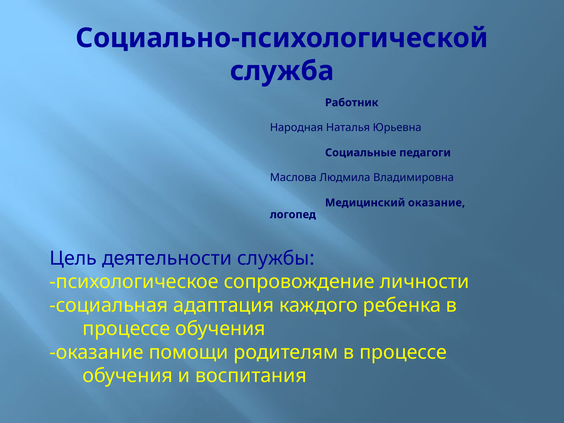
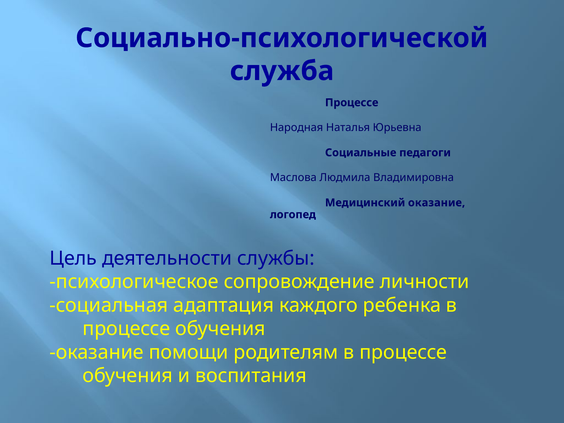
Работник: Работник -> Процессе (352, 103)
